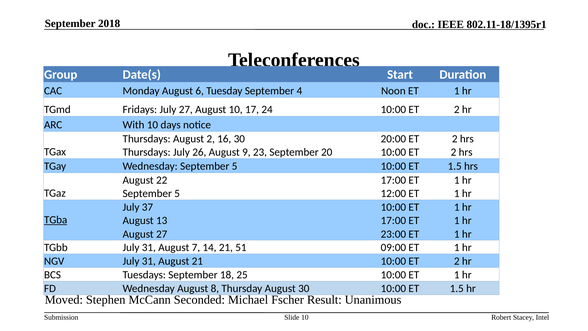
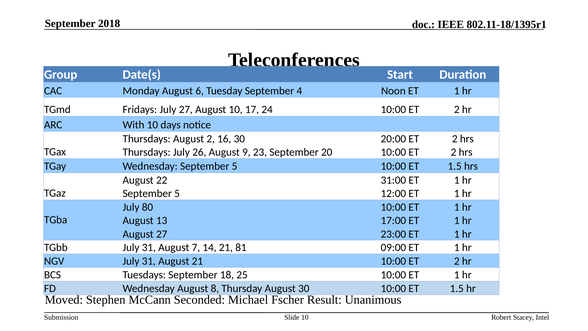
17:00: 17:00 -> 31:00 (393, 180)
37: 37 -> 80 (147, 207)
TGba underline: present -> none (56, 220)
51: 51 -> 81 (241, 247)
